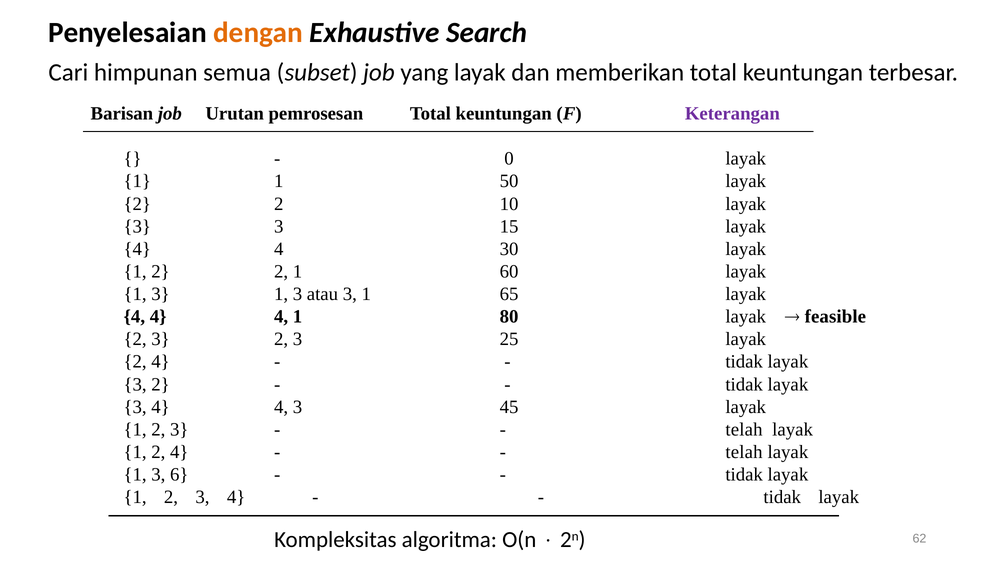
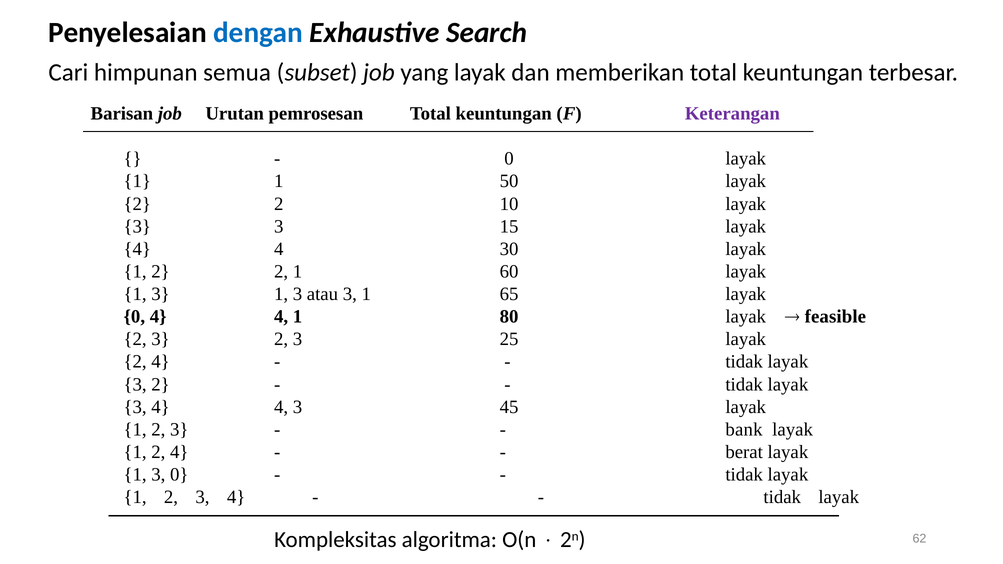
dengan colour: orange -> blue (258, 33)
4: 4 -> 0 (134, 317)
telah: telah -> bank (744, 430)
telah: telah -> berat (744, 452)
3 6: 6 -> 0 (179, 475)
